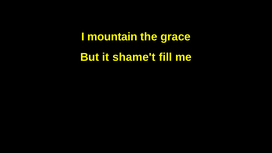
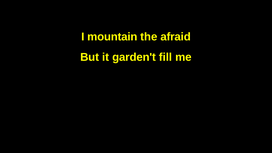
grace: grace -> afraid (176, 37)
shame't: shame't -> garden't (134, 57)
